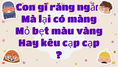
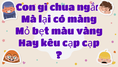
răng: răng -> chua (62, 7)
